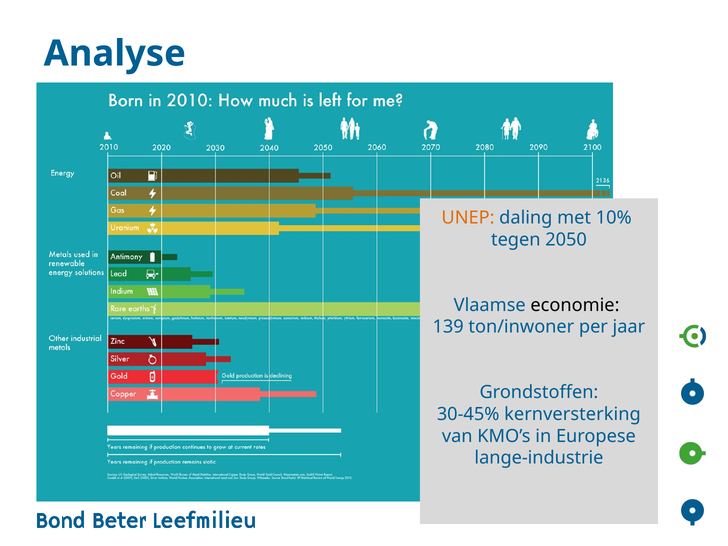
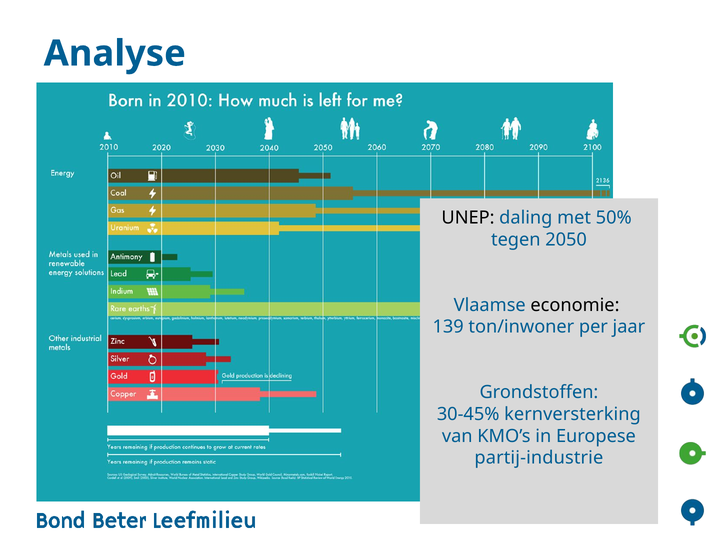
UNEP colour: orange -> black (468, 218)
10%: 10% -> 50% (614, 218)
lange-industrie: lange-industrie -> partij-industrie (539, 458)
